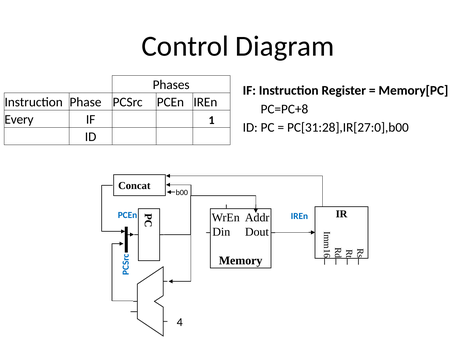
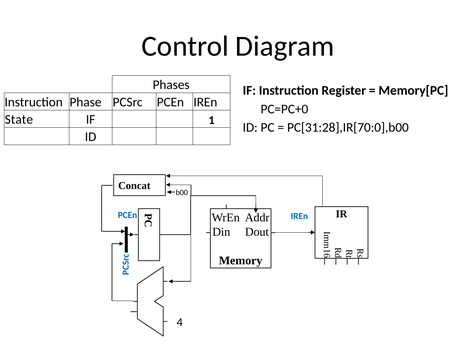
PC=PC+8: PC=PC+8 -> PC=PC+0 (284, 109)
Every: Every -> State (19, 119)
PC[31:28],IR[27:0],b00: PC[31:28],IR[27:0],b00 -> PC[31:28],IR[70:0],b00 (348, 128)
